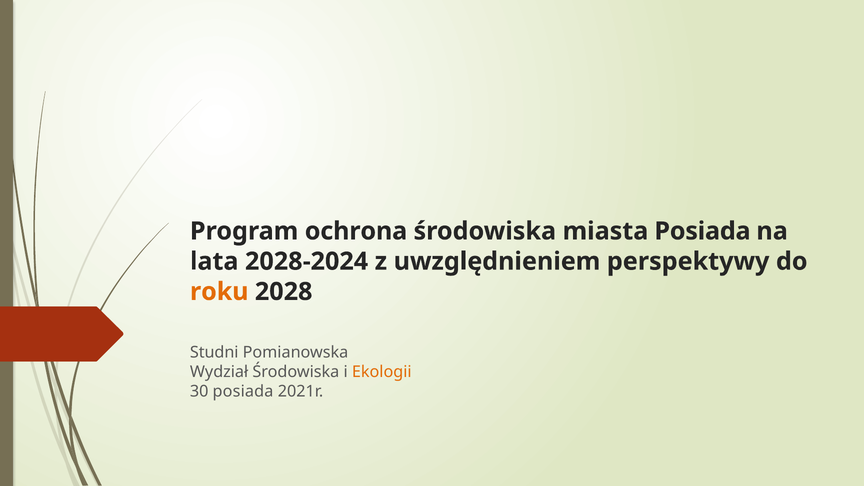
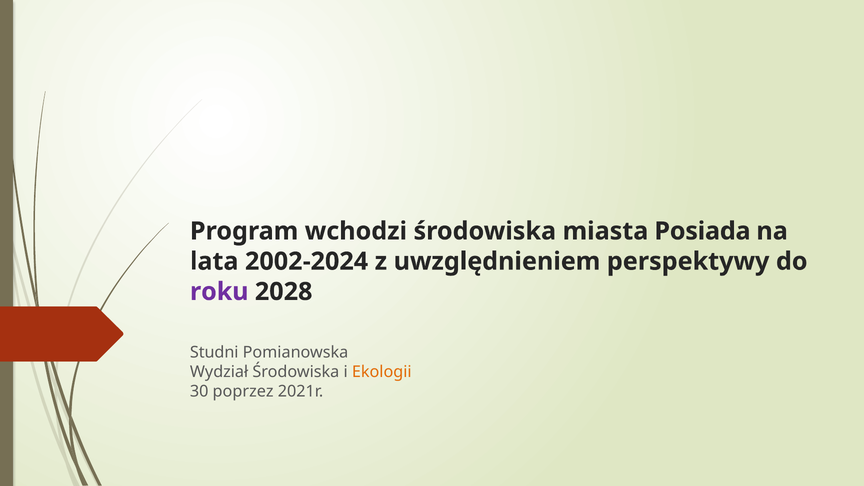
ochrona: ochrona -> wchodzi (356, 231)
2028-2024: 2028-2024 -> 2002-2024 (307, 261)
roku colour: orange -> purple (219, 292)
30 posiada: posiada -> poprzez (243, 392)
